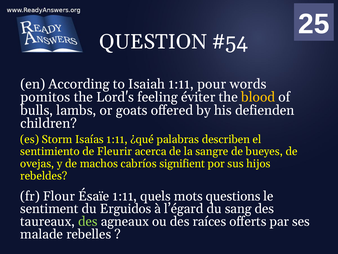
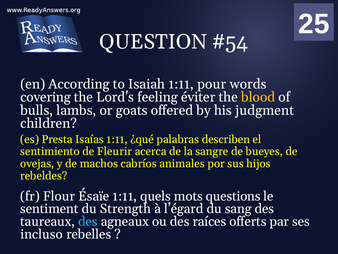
pomitos: pomitos -> covering (46, 97)
defienden: defienden -> judgment (265, 110)
Storm: Storm -> Presta (57, 139)
signifient: signifient -> animales (182, 163)
Erguidos: Erguidos -> Strength (125, 208)
des colour: light green -> light blue (88, 221)
malade: malade -> incluso (42, 234)
